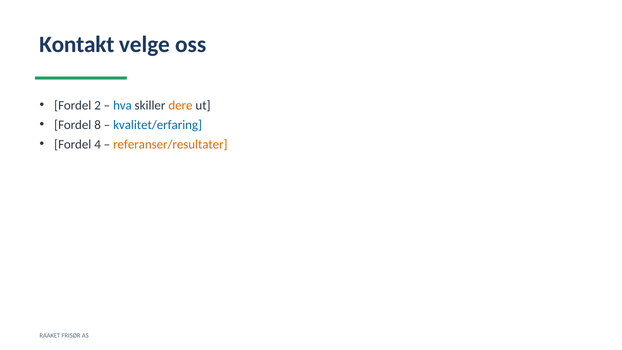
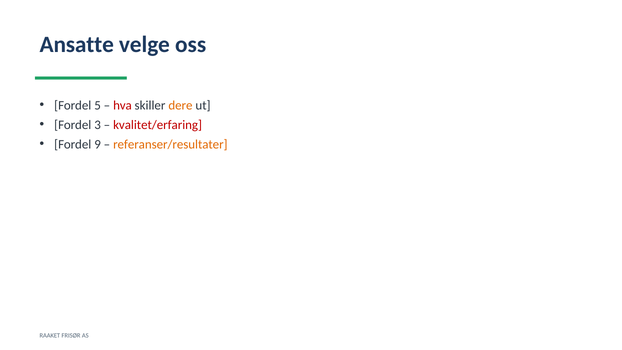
Kontakt: Kontakt -> Ansatte (77, 44)
2: 2 -> 5 (98, 105)
hva colour: blue -> red (122, 105)
8: 8 -> 3 (98, 125)
kvalitet/erfaring colour: blue -> red (158, 125)
4: 4 -> 9 (98, 144)
